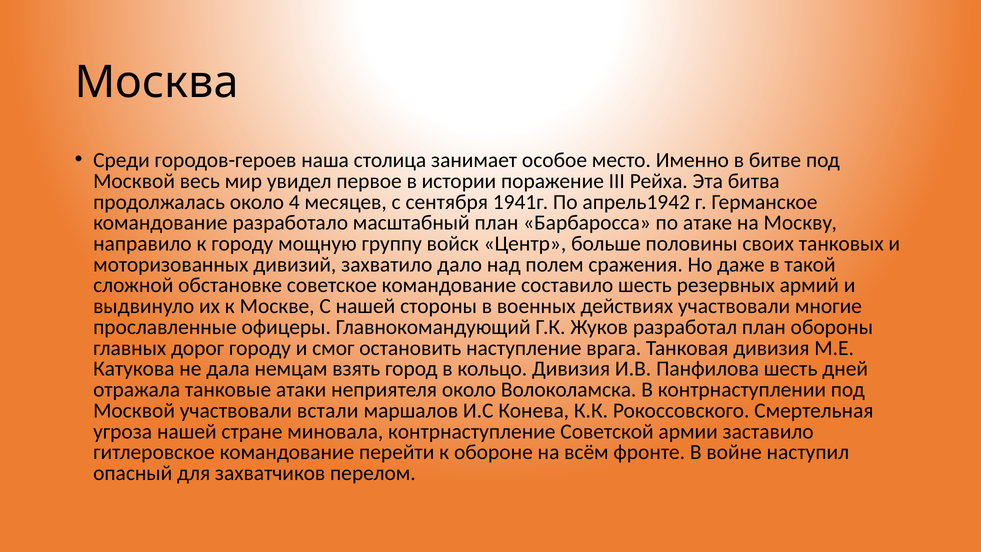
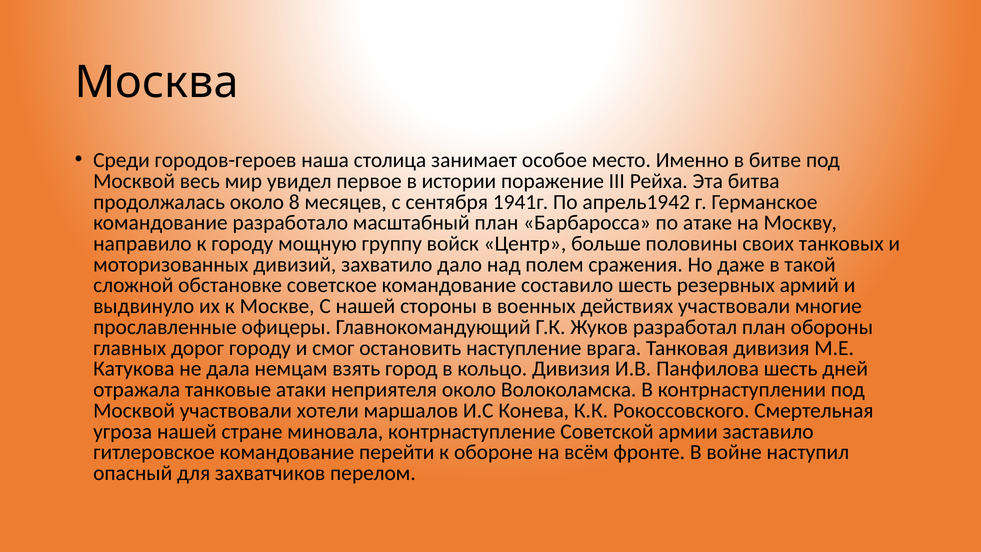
4: 4 -> 8 (294, 202)
встали: встали -> хотели (328, 410)
